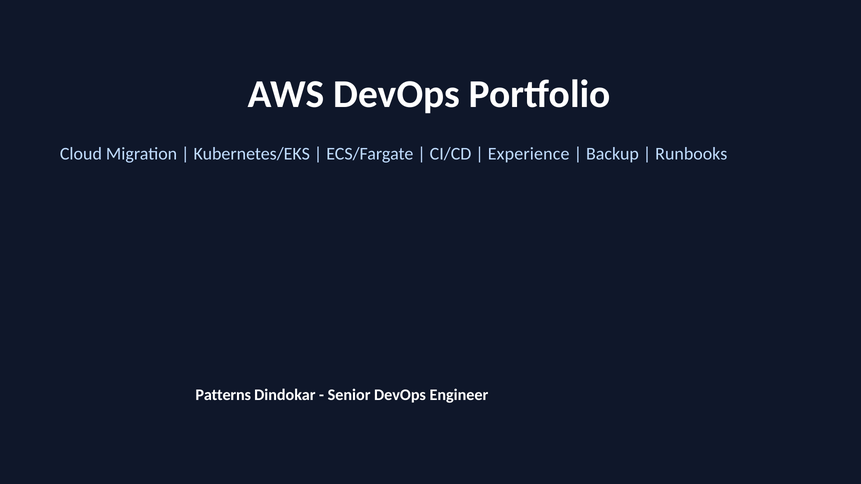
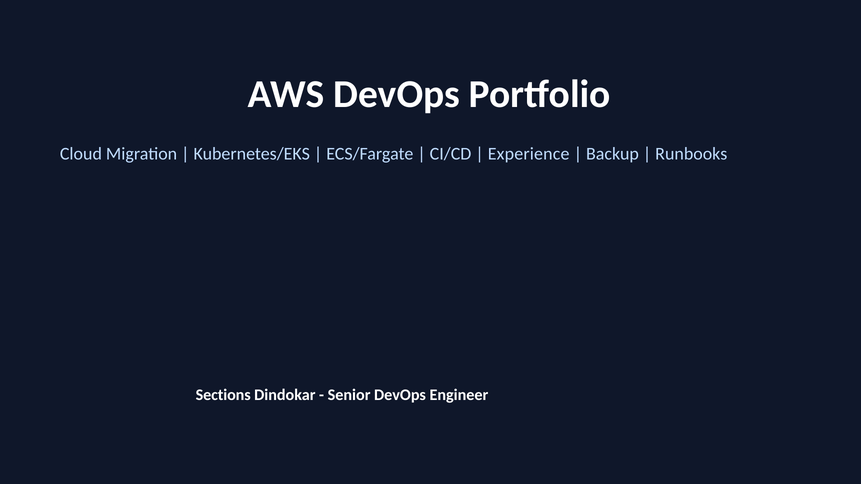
Patterns: Patterns -> Sections (223, 395)
